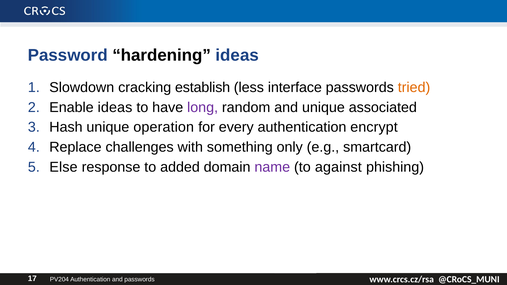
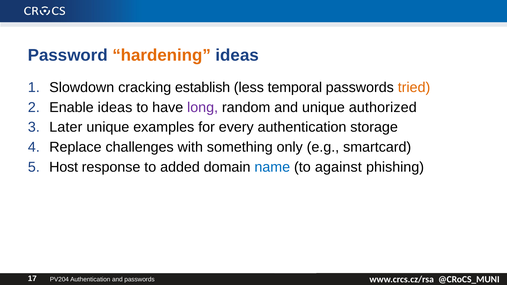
hardening colour: black -> orange (162, 55)
interface: interface -> temporal (295, 87)
associated: associated -> authorized (383, 107)
Hash: Hash -> Later (66, 127)
operation: operation -> examples (164, 127)
encrypt: encrypt -> storage (374, 127)
Else: Else -> Host (64, 167)
name colour: purple -> blue (272, 167)
